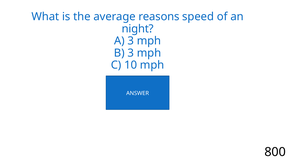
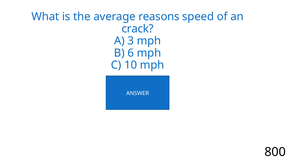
night: night -> crack (138, 29)
B 3: 3 -> 6 (131, 53)
